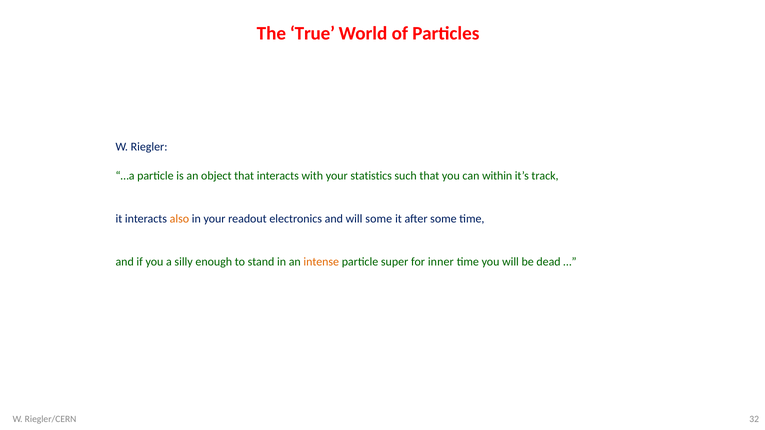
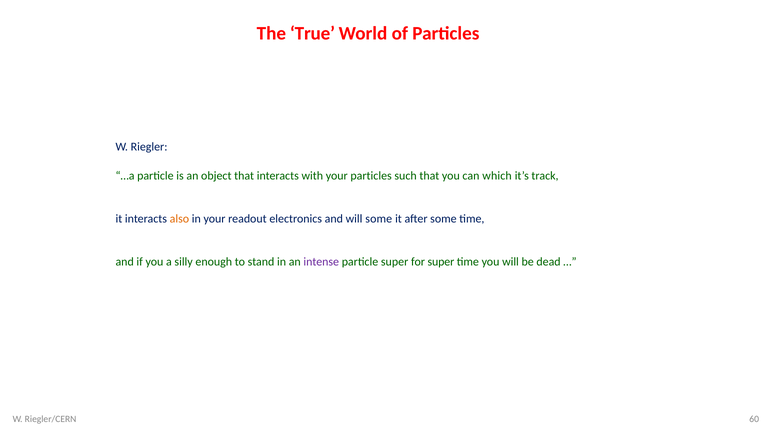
your statistics: statistics -> particles (371, 176)
within: within -> which (497, 176)
intense colour: orange -> purple (321, 262)
for inner: inner -> super (441, 262)
32: 32 -> 60 (754, 419)
